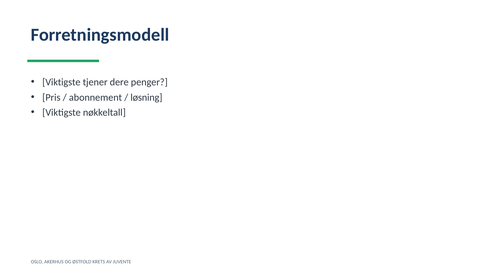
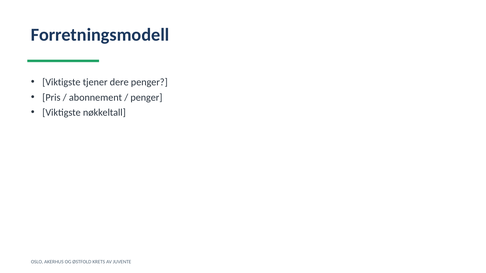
løsning: løsning -> penger (146, 98)
